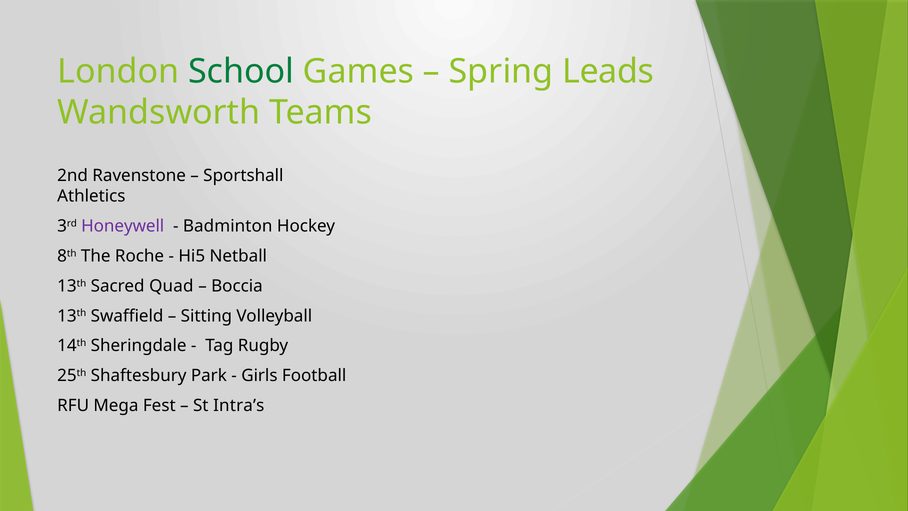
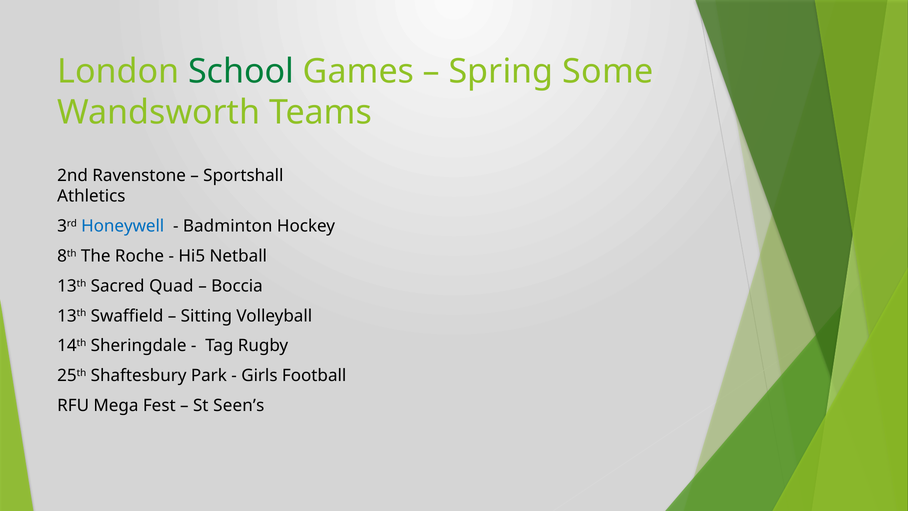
Leads: Leads -> Some (608, 72)
Honeywell colour: purple -> blue (123, 226)
Intra’s: Intra’s -> Seen’s (239, 405)
